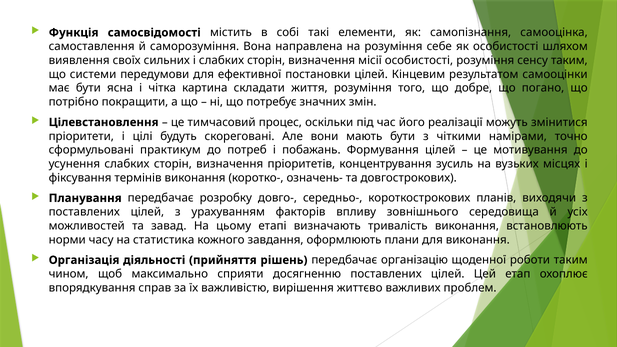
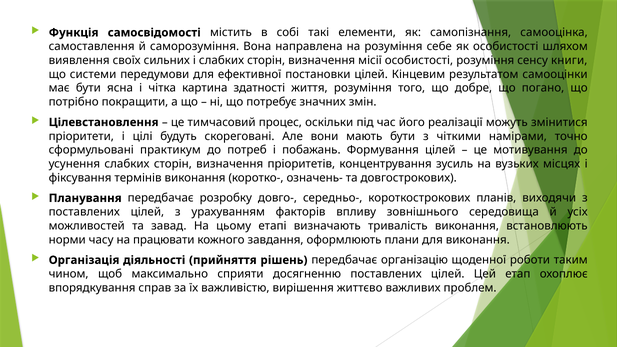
сенсу таким: таким -> книги (569, 60)
складати: складати -> здатності (259, 88)
статистика: статистика -> працювати (164, 240)
